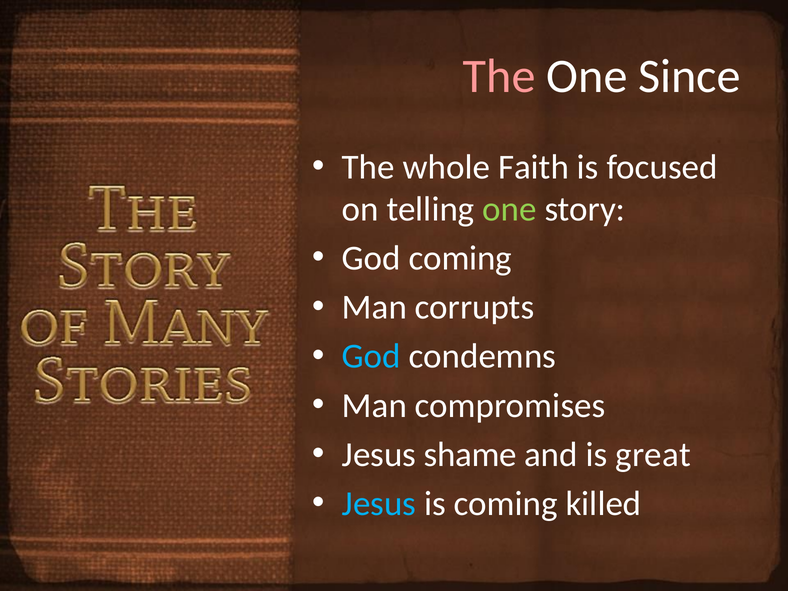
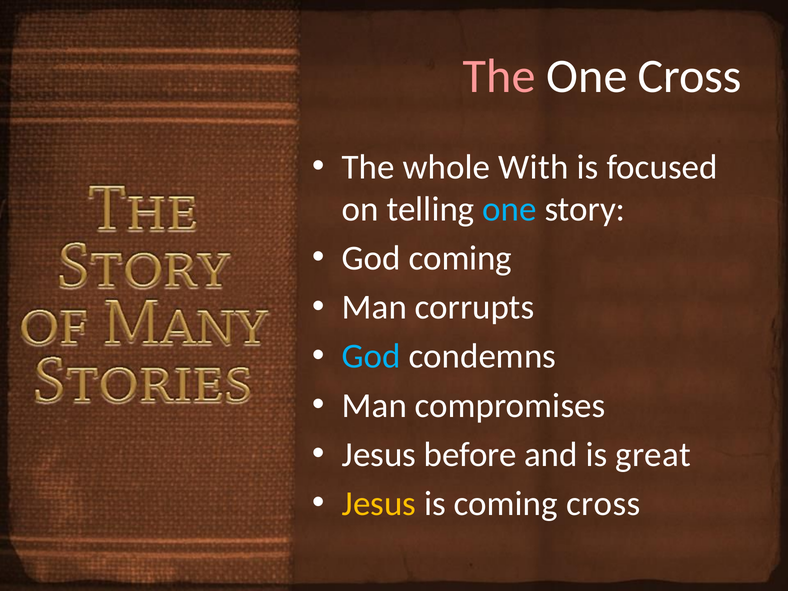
One Since: Since -> Cross (690, 76)
Faith: Faith -> With (533, 167)
one colour: light green -> light blue (509, 209)
shame: shame -> before (470, 455)
Jesus colour: light blue -> yellow (379, 504)
coming killed: killed -> cross (603, 504)
